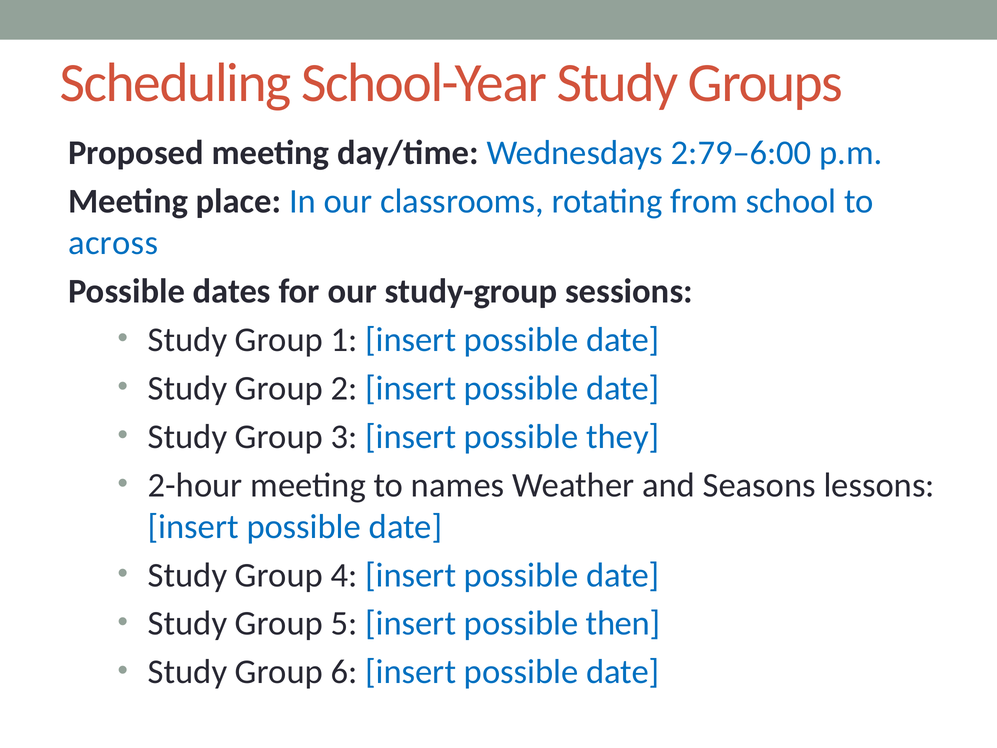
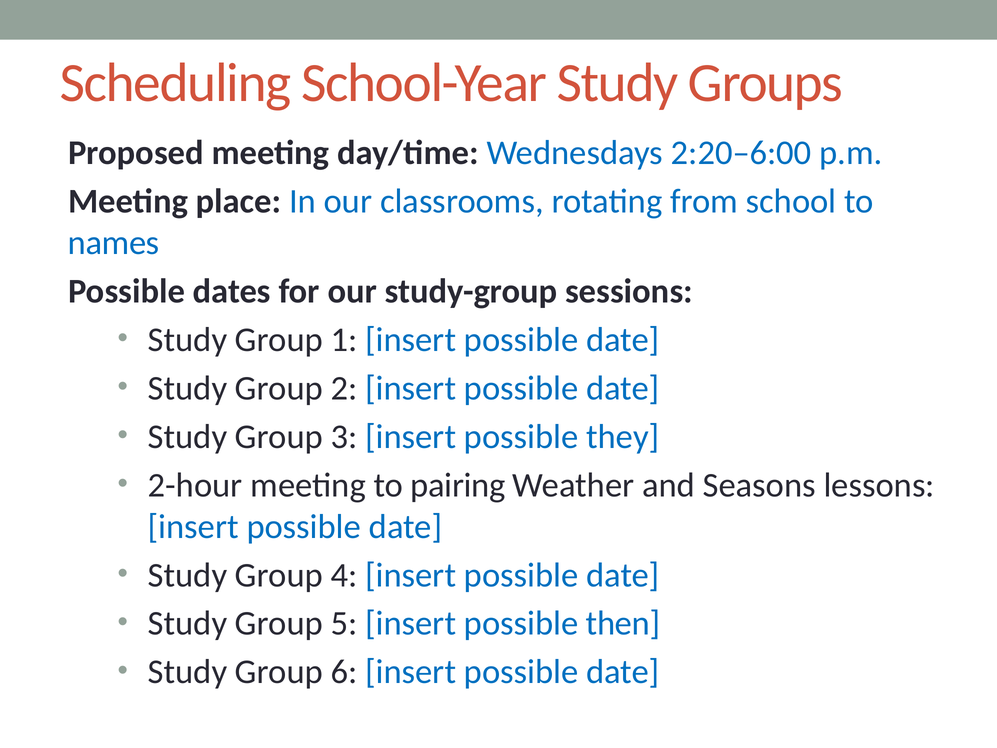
2:79–6:00: 2:79–6:00 -> 2:20–6:00 (741, 153)
across: across -> names (114, 243)
names: names -> pairing (458, 485)
